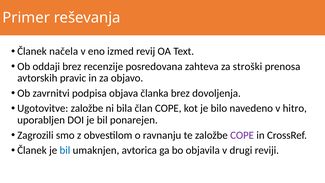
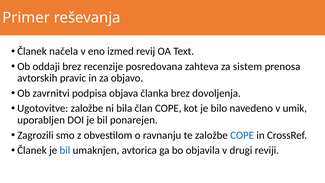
stroški: stroški -> sistem (247, 66)
hitro: hitro -> umik (295, 108)
COPE colour: purple -> blue (242, 135)
